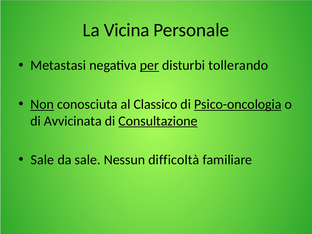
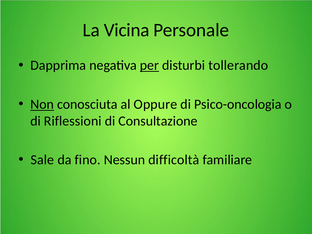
Metastasi: Metastasi -> Dapprima (58, 65)
Classico: Classico -> Oppure (155, 104)
Psico-oncologia underline: present -> none (238, 104)
Avvicinata: Avvicinata -> Riflessioni (73, 121)
Consultazione underline: present -> none (158, 121)
da sale: sale -> fino (88, 160)
